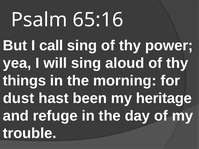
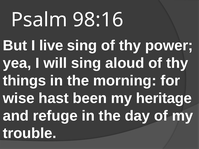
65:16: 65:16 -> 98:16 (98, 20)
call: call -> live (51, 46)
dust: dust -> wise (19, 98)
